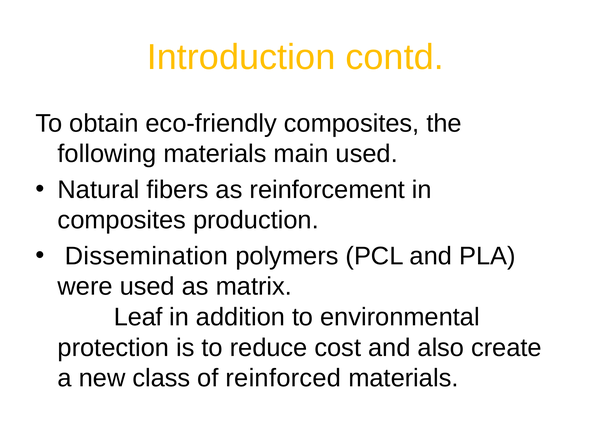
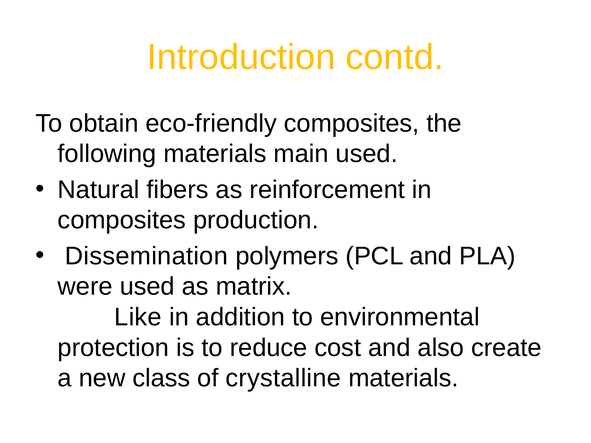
Leaf: Leaf -> Like (138, 317)
reinforced: reinforced -> crystalline (283, 378)
